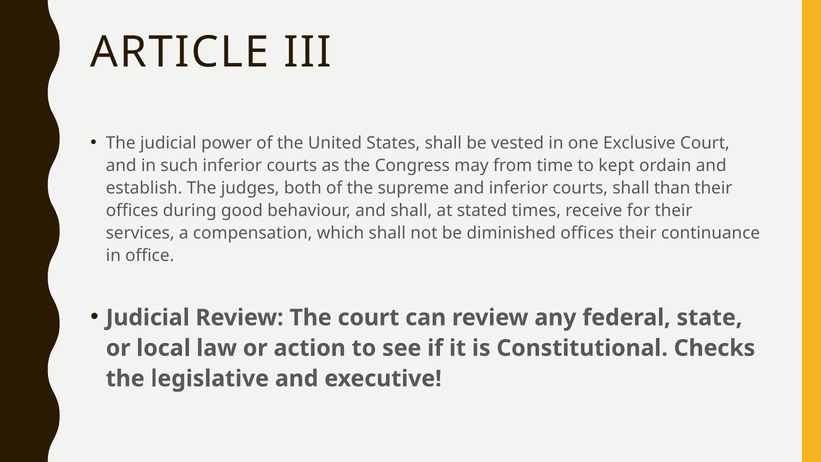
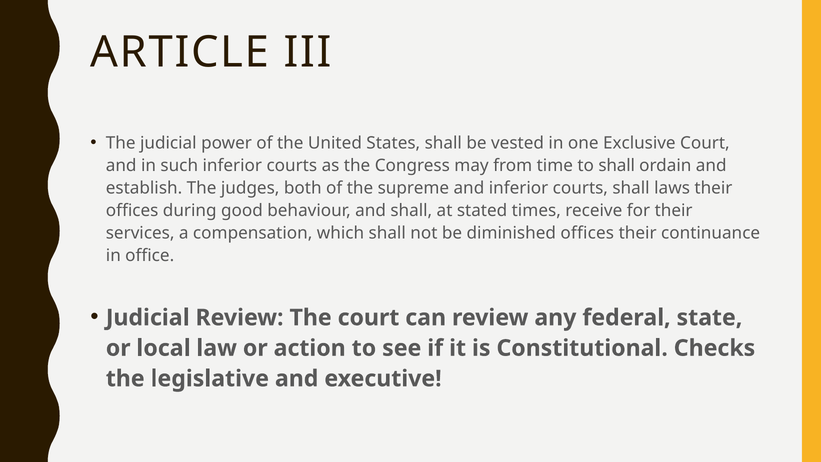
to kept: kept -> shall (617, 165)
than: than -> laws (672, 188)
